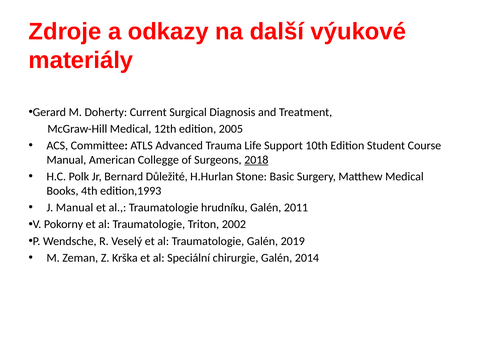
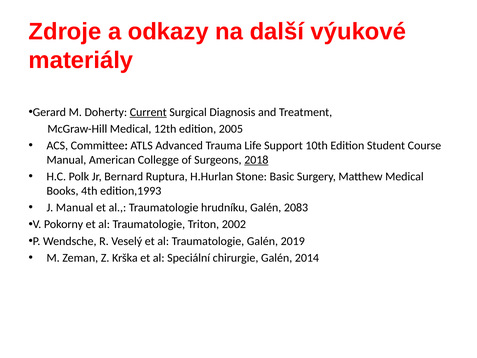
Current underline: none -> present (148, 112)
Důležité: Důležité -> Ruptura (167, 177)
2011: 2011 -> 2083 (296, 208)
